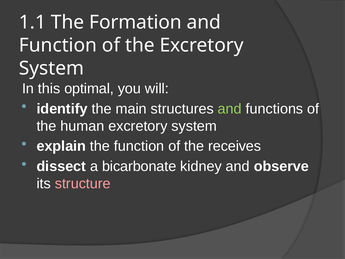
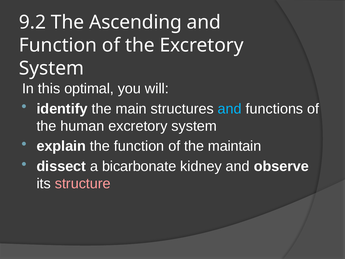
1.1: 1.1 -> 9.2 (32, 22)
Formation: Formation -> Ascending (136, 22)
and colour: light green -> light blue (230, 109)
receives: receives -> maintain (235, 146)
